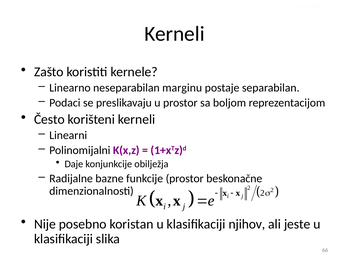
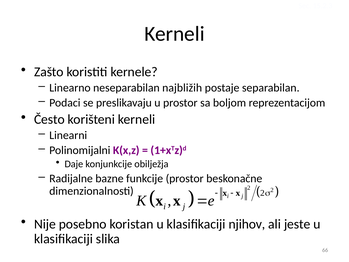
marginu: marginu -> najbližih (182, 88)
